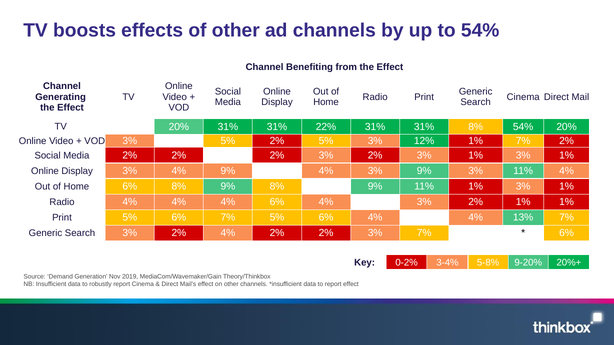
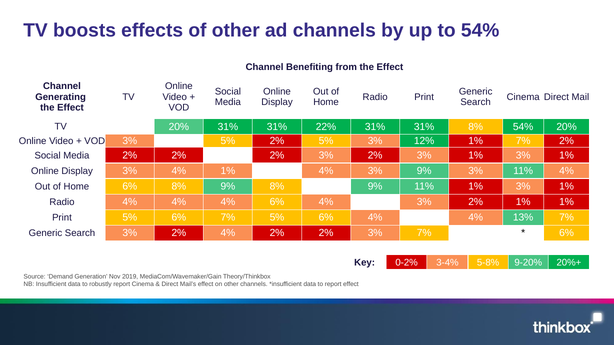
4% 9%: 9% -> 1% (228, 171)
